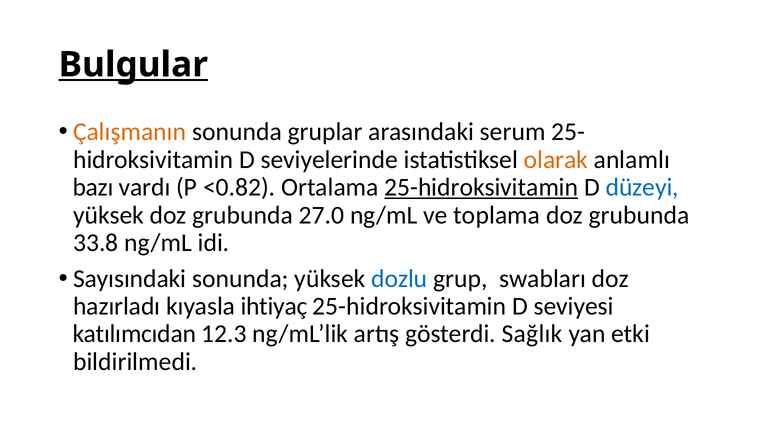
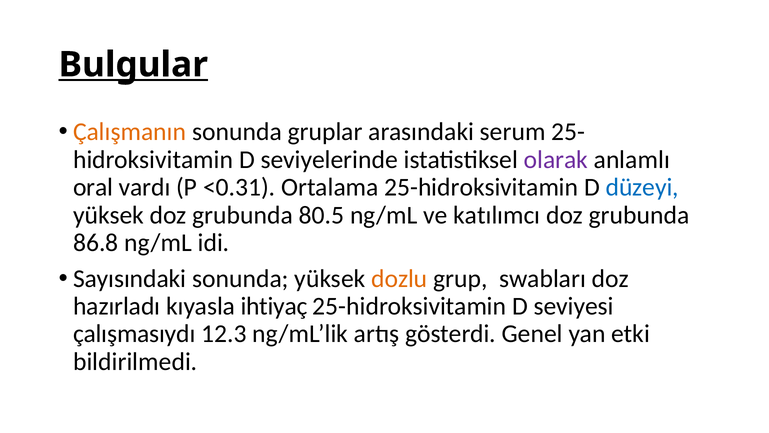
olarak colour: orange -> purple (556, 159)
bazı: bazı -> oral (93, 187)
<0.82: <0.82 -> <0.31 (239, 187)
25-hidroksivitamin underline: present -> none (481, 187)
27.0: 27.0 -> 80.5 (321, 215)
toplama: toplama -> katılımcı (497, 215)
33.8: 33.8 -> 86.8 (96, 243)
dozlu colour: blue -> orange (399, 278)
katılımcıdan: katılımcıdan -> çalışmasıydı (134, 334)
Sağlık: Sağlık -> Genel (532, 334)
